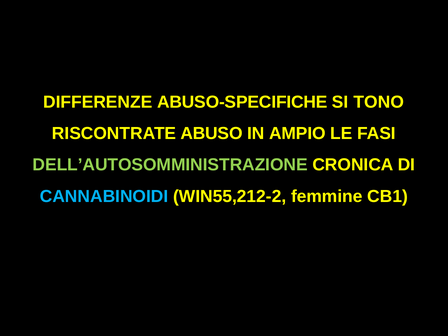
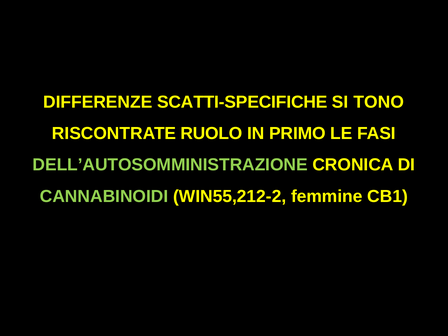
ABUSO-SPECIFICHE: ABUSO-SPECIFICHE -> SCATTI-SPECIFICHE (242, 102)
ABUSO: ABUSO -> RUOLO (211, 134)
AMPIO: AMPIO -> PRIMO (297, 134)
CANNABINOIDI colour: light blue -> light green (104, 196)
